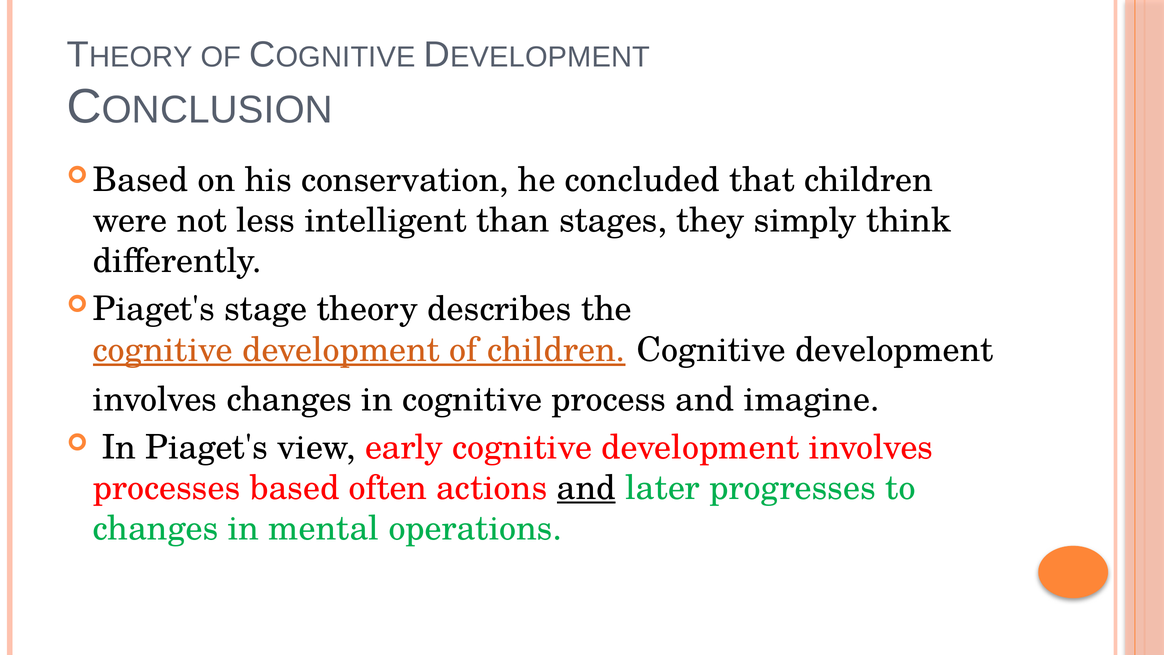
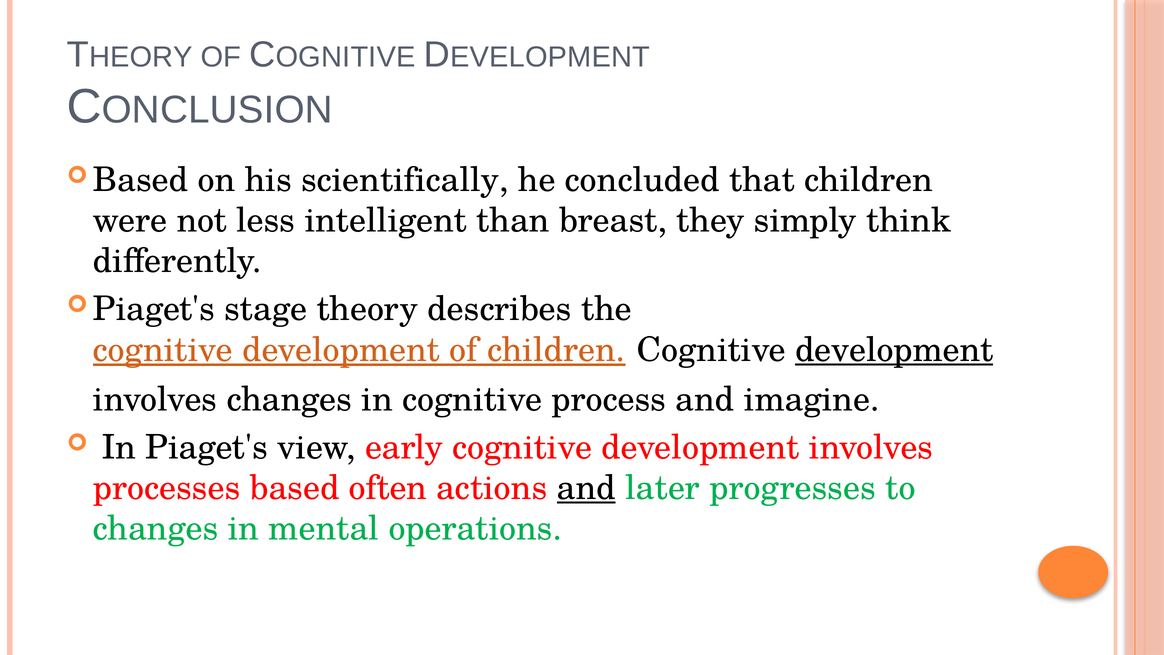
conservation: conservation -> scientifically (405, 180)
stages: stages -> breast (613, 220)
development underline: none -> present (894, 350)
